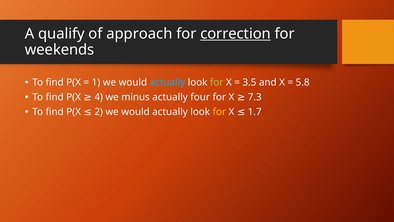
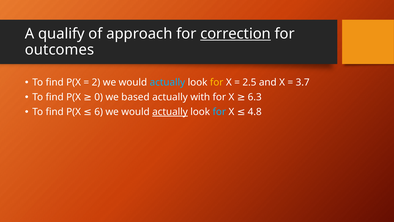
weekends: weekends -> outcomes (60, 50)
1: 1 -> 2 (96, 82)
for colour: light green -> yellow (217, 82)
3.5: 3.5 -> 2.5 (249, 82)
5.8: 5.8 -> 3.7 (303, 82)
4: 4 -> 0 (99, 97)
minus: minus -> based (135, 97)
four: four -> with (200, 97)
7.3: 7.3 -> 6.3 (255, 97)
2: 2 -> 6 (99, 112)
actually underline: none -> present (170, 112)
for colour: yellow -> light blue (219, 112)
1.7: 1.7 -> 4.8 (255, 112)
